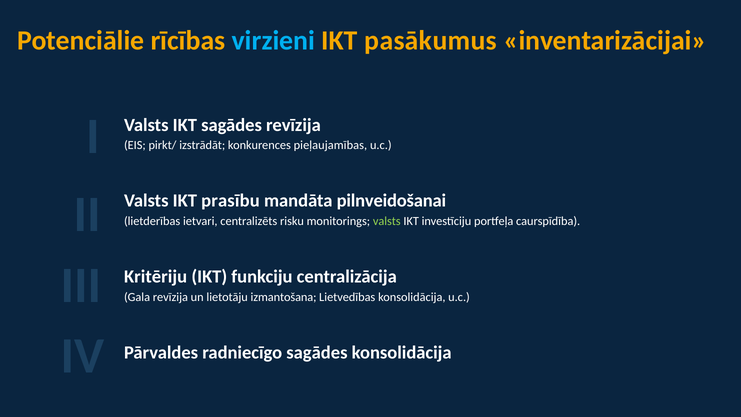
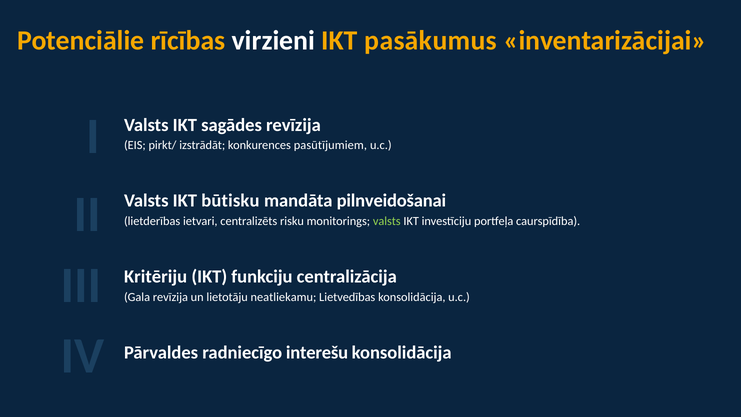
virzieni colour: light blue -> white (273, 40)
pieļaujamības: pieļaujamības -> pasūtījumiem (330, 145)
prasību: prasību -> būtisku (230, 201)
izmantošana: izmantošana -> neatliekamu (283, 297)
radniecīgo sagādes: sagādes -> interešu (317, 353)
